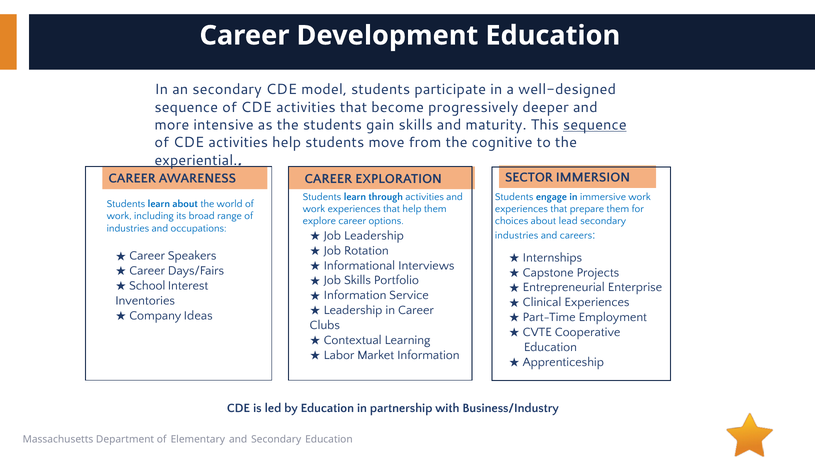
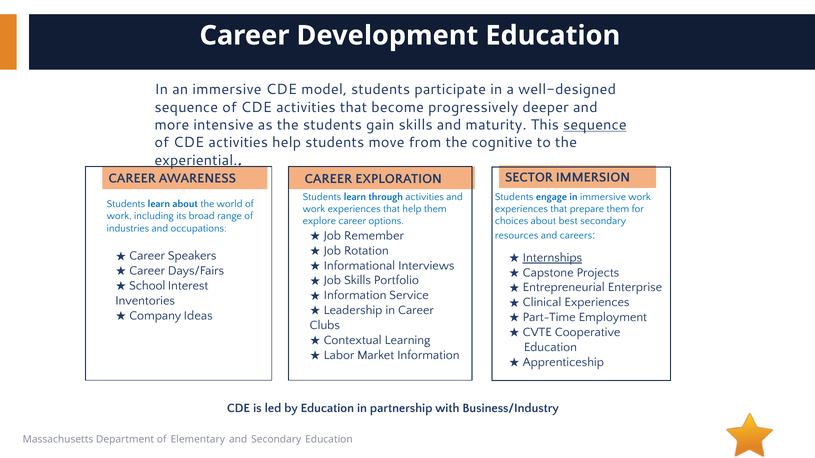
an secondary: secondary -> immersive (227, 90)
lead: lead -> best (568, 221)
Job Leadership: Leadership -> Remember (374, 236)
industries: industries -> resources (517, 236)
Internships underline: none -> present (552, 258)
